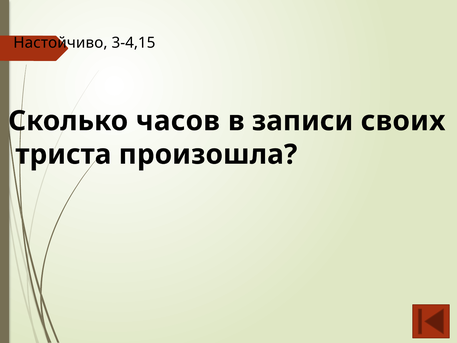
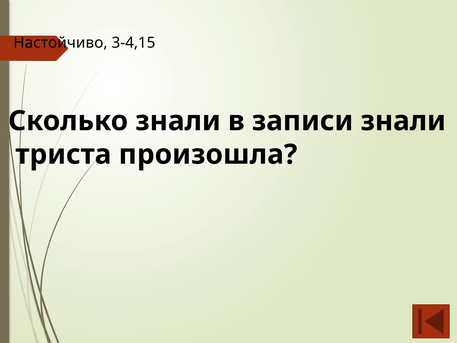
Сколько часов: часов -> знали (178, 121)
записи своих: своих -> знали (403, 121)
